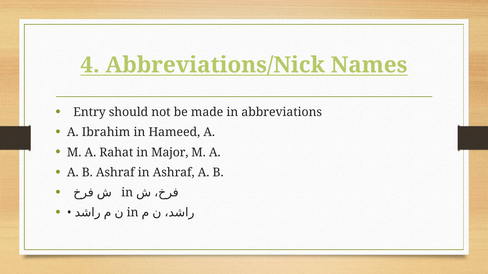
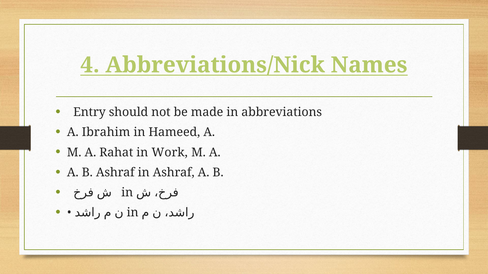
Major: Major -> Work (170, 153)
